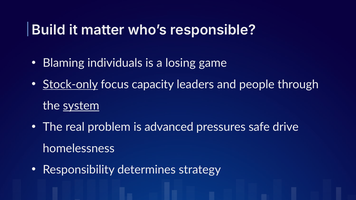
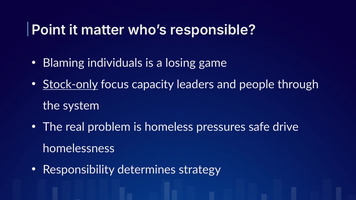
Build: Build -> Point (49, 30)
system underline: present -> none (81, 106)
advanced: advanced -> homeless (169, 127)
